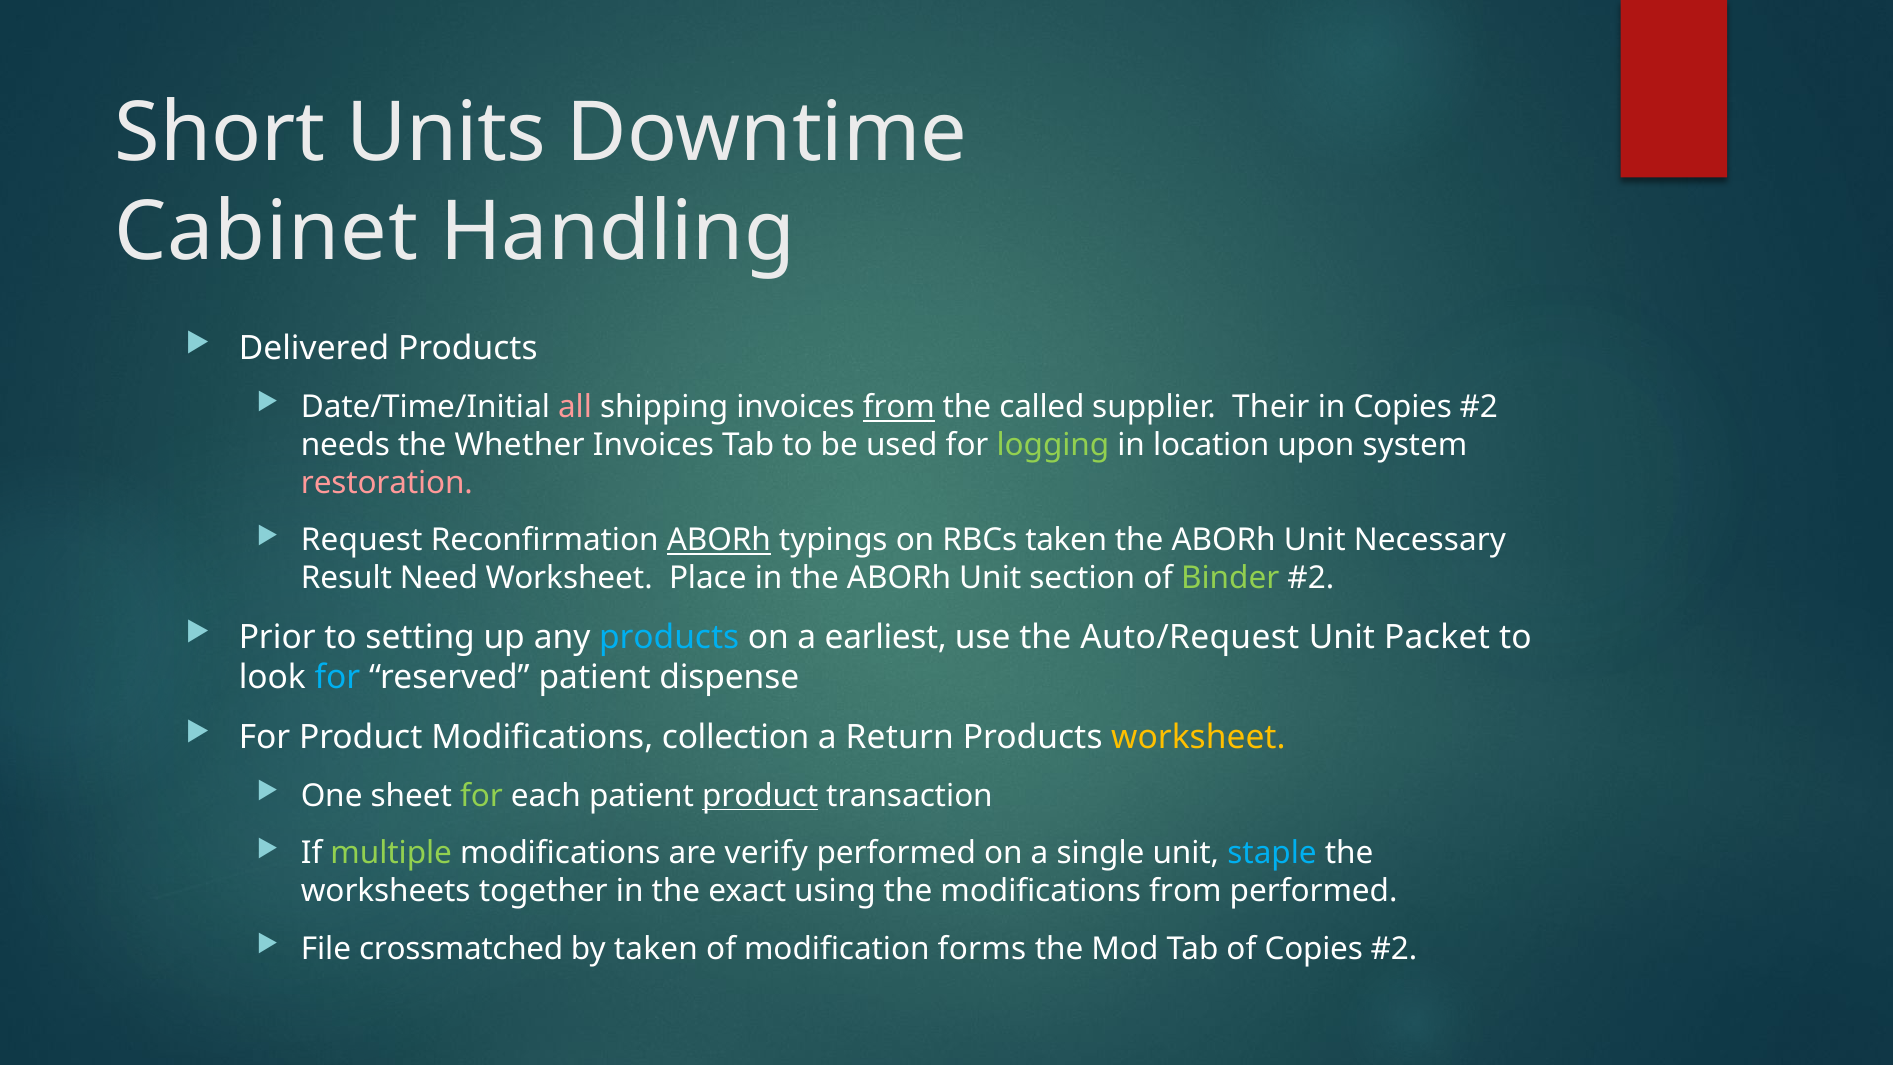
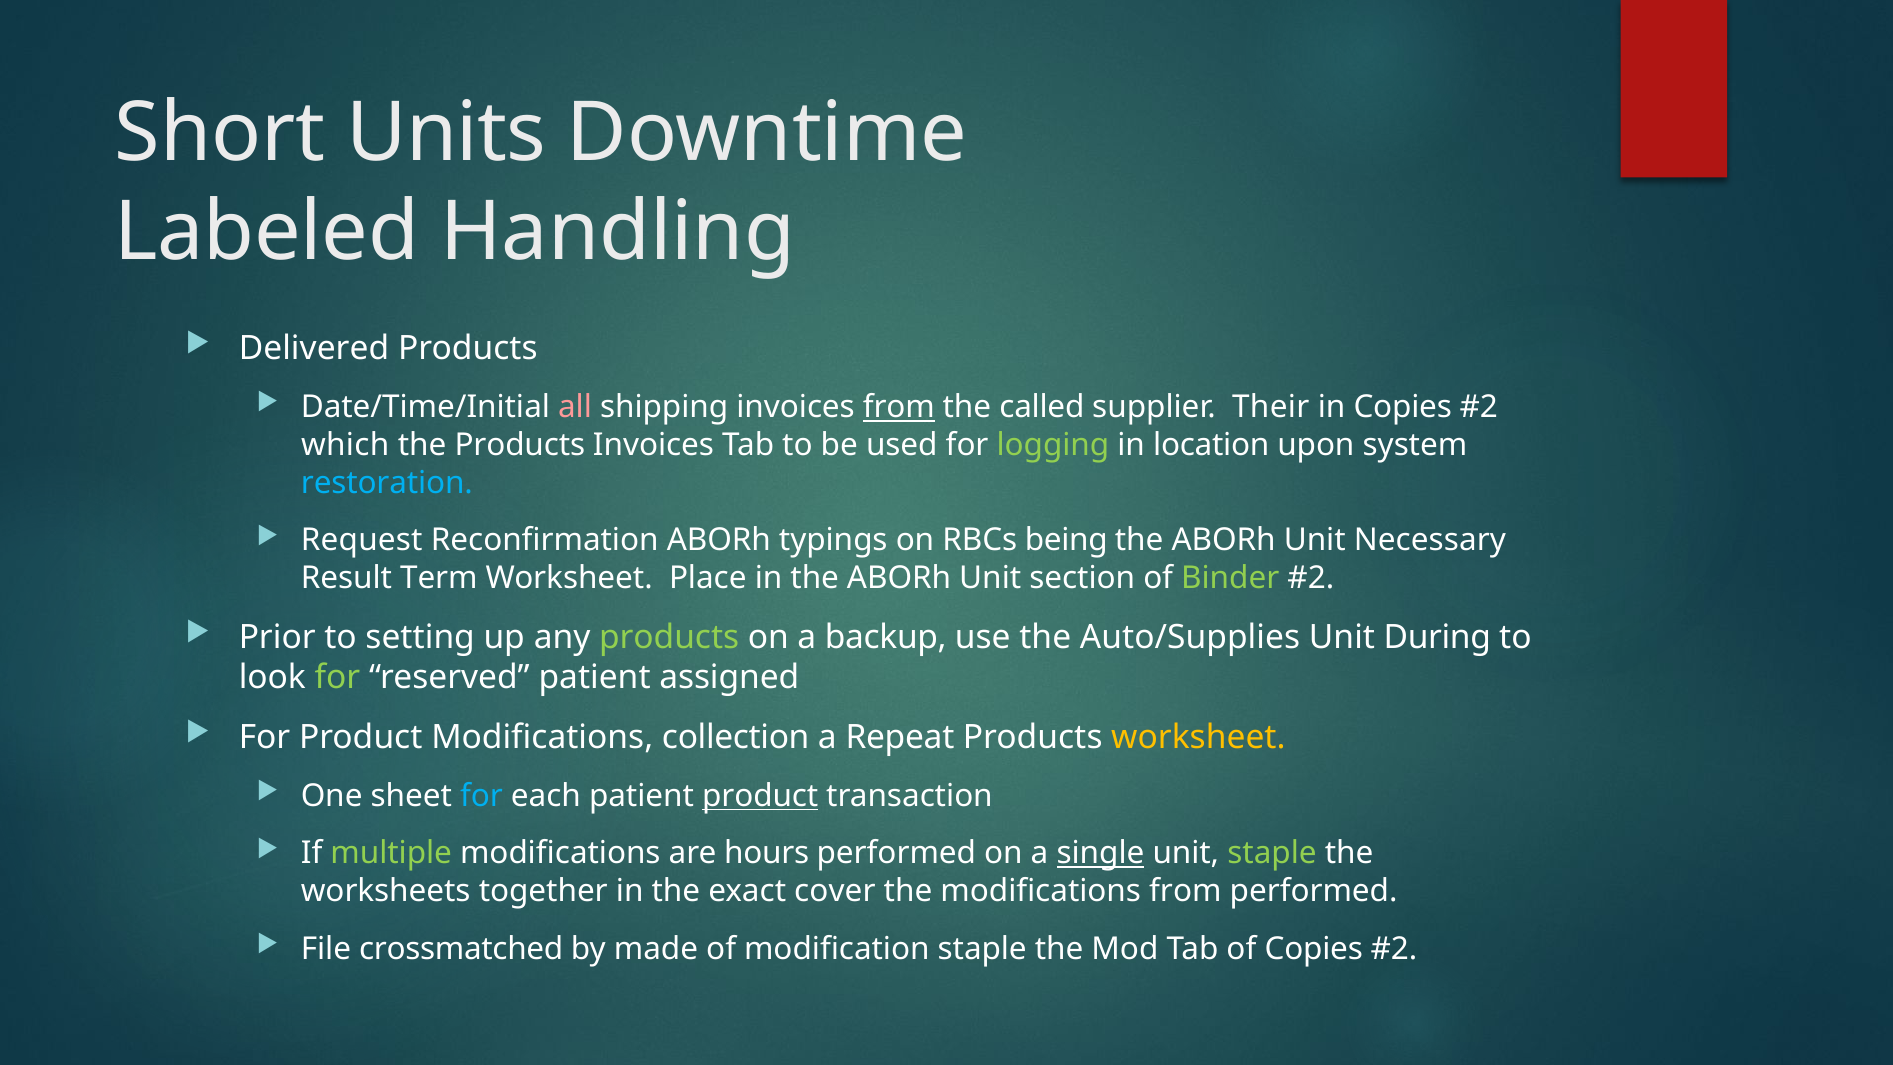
Cabinet: Cabinet -> Labeled (267, 232)
needs: needs -> which (345, 445)
the Whether: Whether -> Products (520, 445)
restoration colour: pink -> light blue (387, 483)
ABORh underline: present -> none (719, 540)
RBCs taken: taken -> being (1066, 540)
Need: Need -> Term (439, 578)
products colour: light blue -> light green (669, 637)
earliest: earliest -> backup (886, 637)
Auto/Request: Auto/Request -> Auto/Supplies (1190, 637)
Packet: Packet -> During (1437, 637)
for colour: light blue -> light green (337, 677)
dispense: dispense -> assigned (729, 677)
Return: Return -> Repeat (900, 737)
for colour: light green -> light blue (482, 796)
verify: verify -> hours (767, 853)
single underline: none -> present (1100, 853)
staple colour: light blue -> light green (1272, 853)
using: using -> cover (835, 891)
by taken: taken -> made (656, 949)
modification forms: forms -> staple (982, 949)
